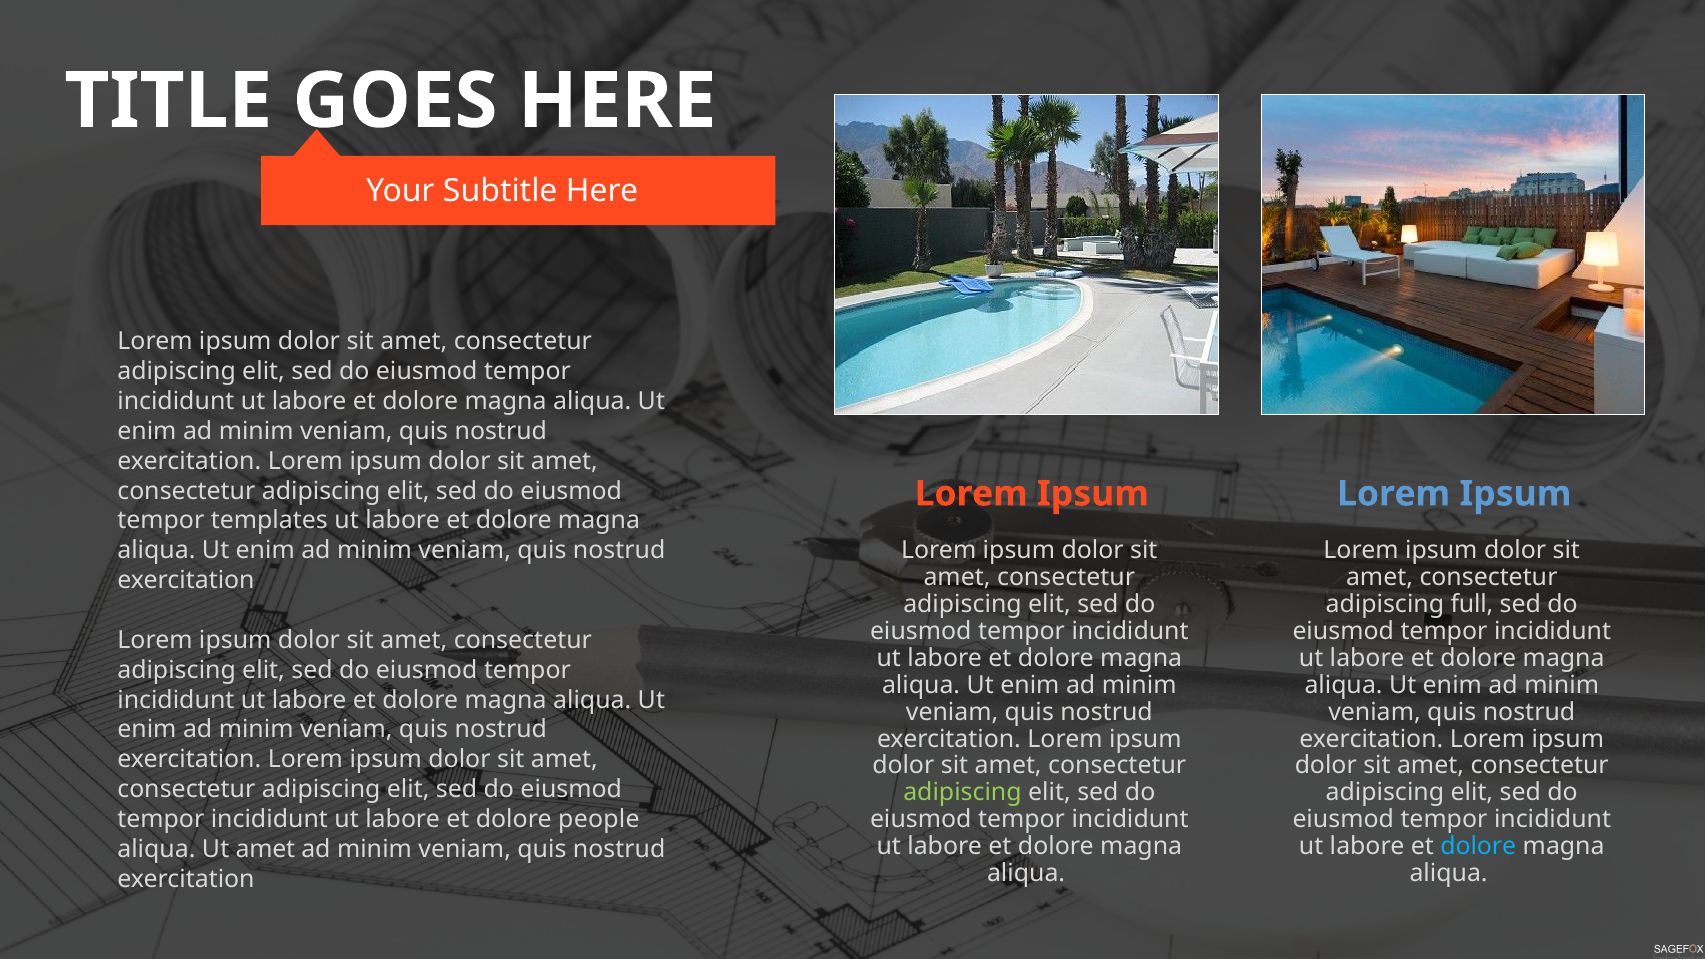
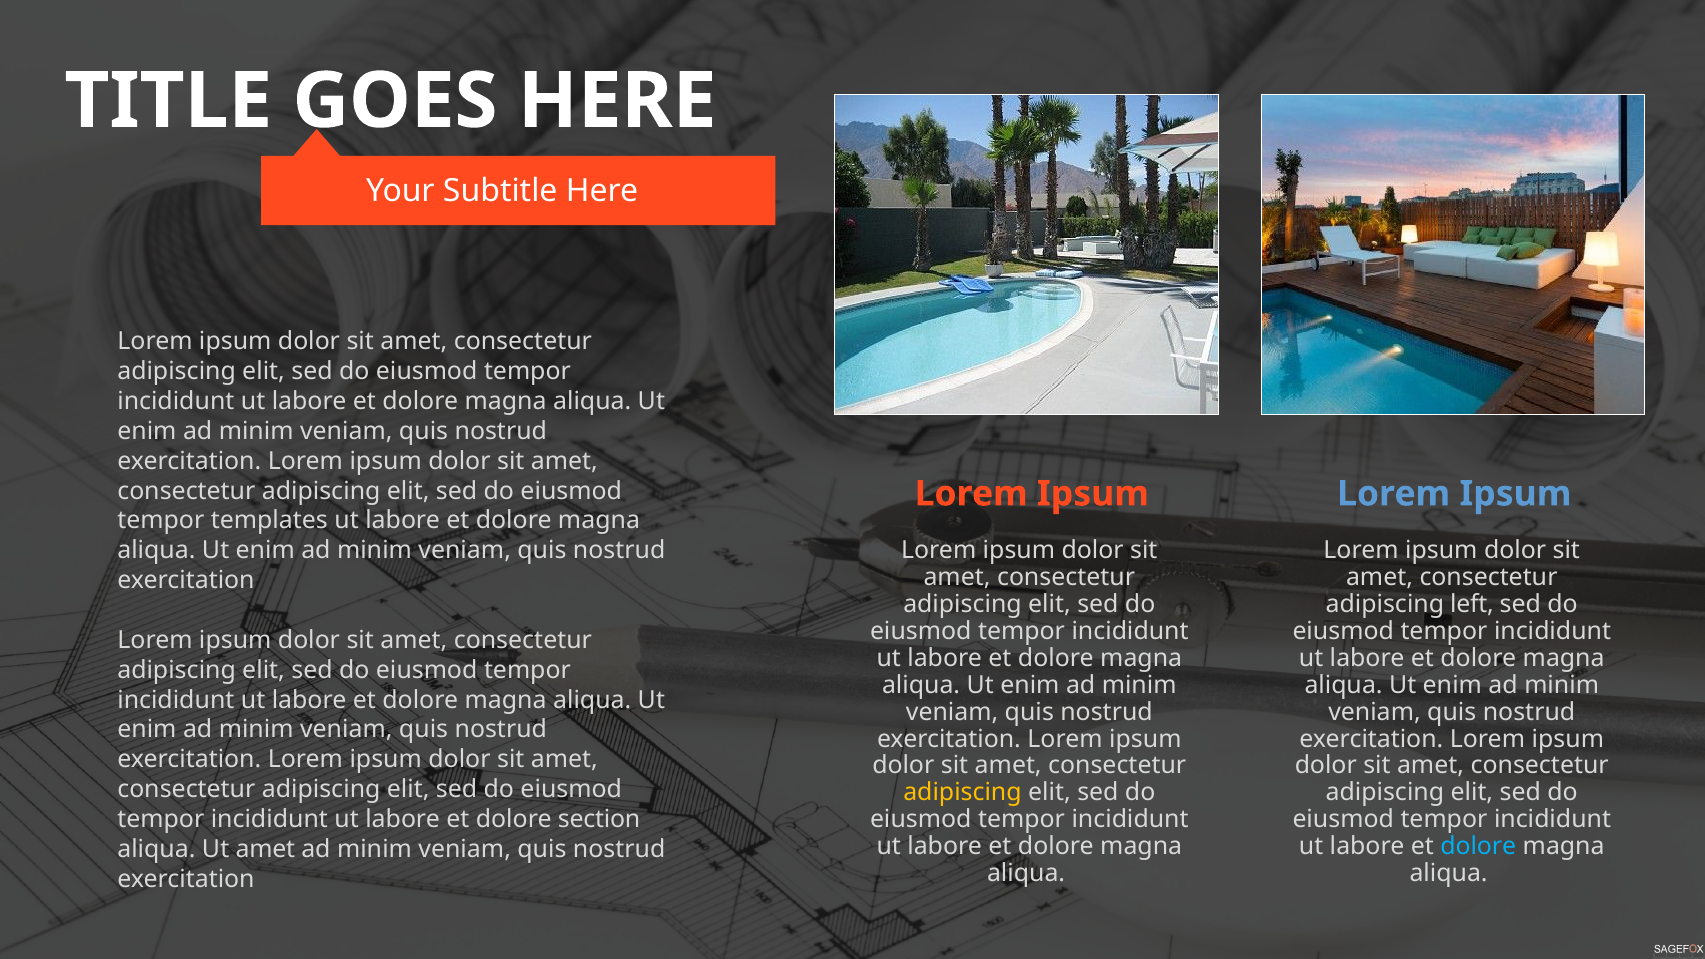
full: full -> left (1472, 604)
adipiscing colour: light green -> yellow (962, 793)
people: people -> section (599, 819)
